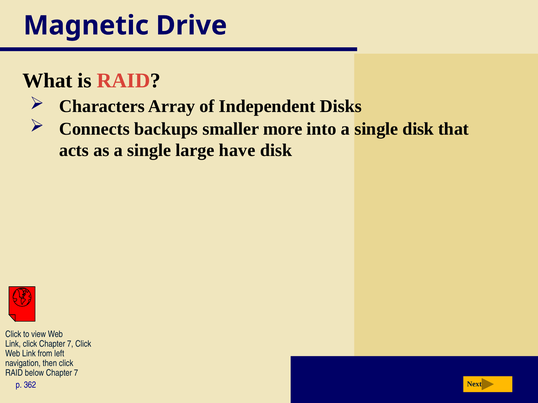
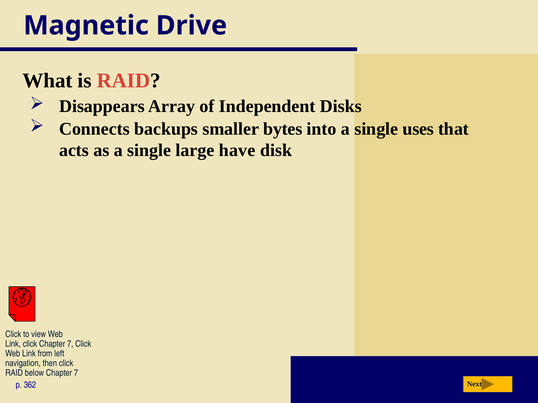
Characters: Characters -> Disappears (102, 107)
more: more -> bytes (283, 129)
single disk: disk -> uses (418, 129)
